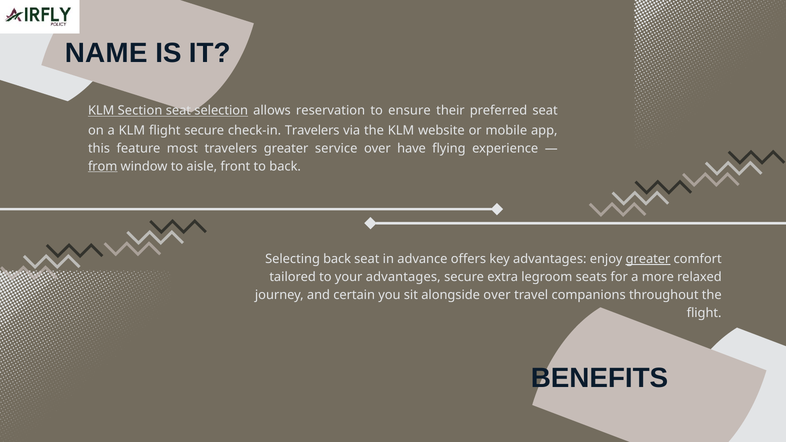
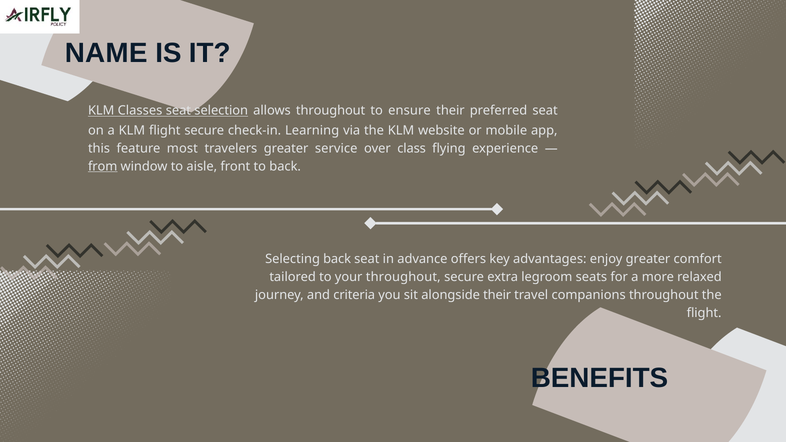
Section: Section -> Classes (140, 110)
allows reservation: reservation -> throughout (331, 110)
check-in Travelers: Travelers -> Learning (312, 130)
have: have -> class (412, 148)
greater underline: present -> none (648, 259)
your advantages: advantages -> throughout (403, 277)
certain: certain -> criteria (354, 295)
alongside over: over -> their (497, 295)
